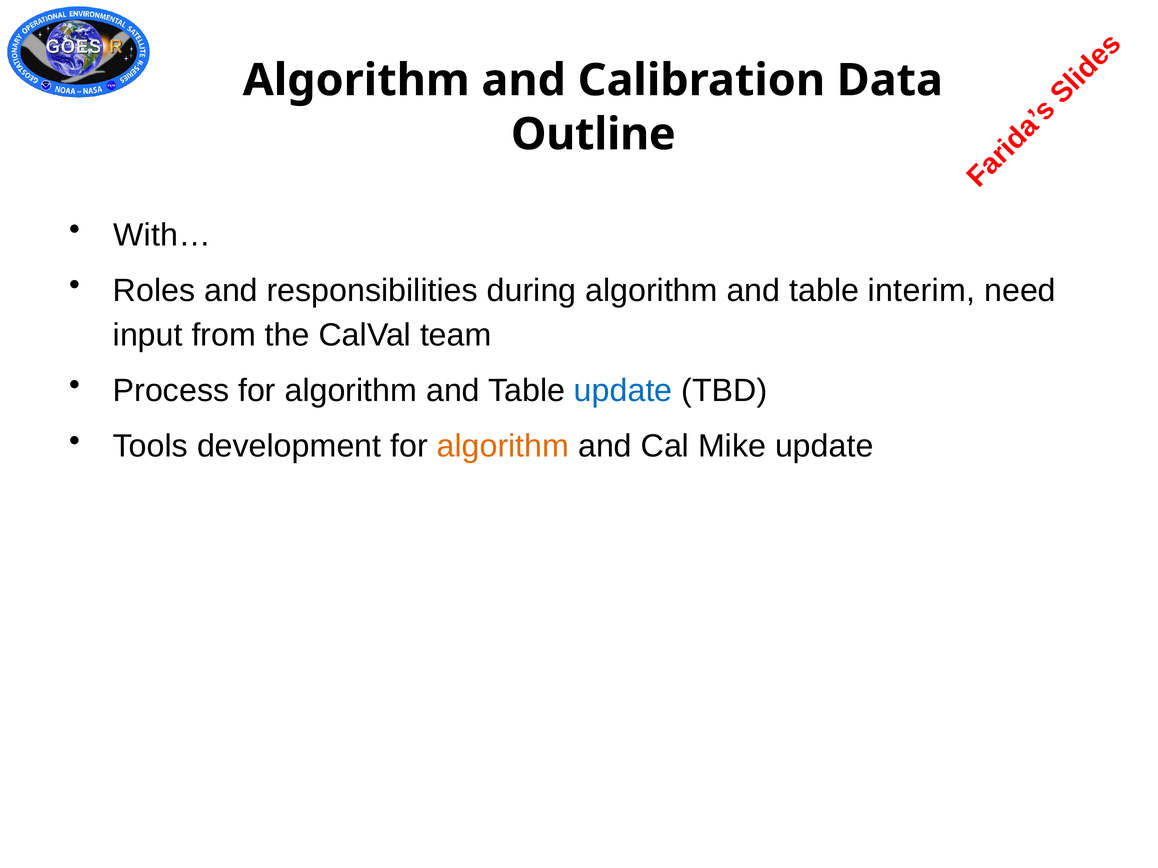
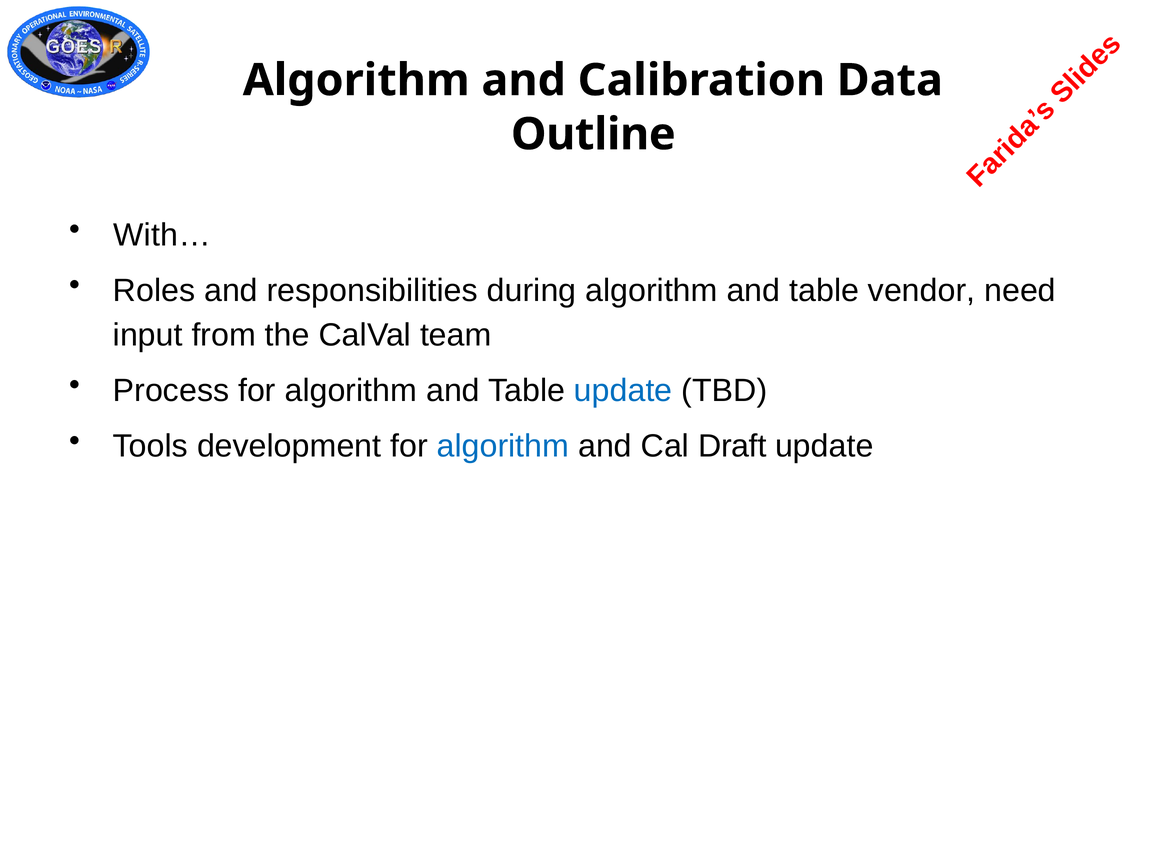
interim: interim -> vendor (922, 291)
algorithm colour: orange -> blue (503, 446)
Mike: Mike -> Draft (732, 446)
